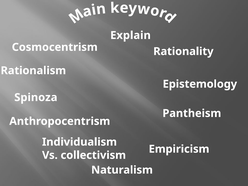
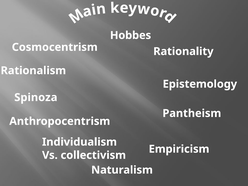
Explain: Explain -> Hobbes (131, 35)
